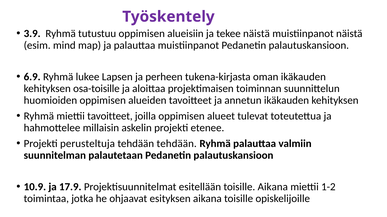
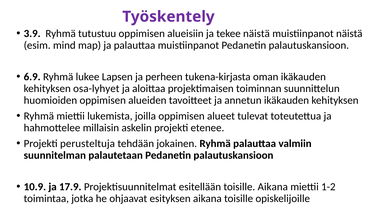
osa-toisille: osa-toisille -> osa-lyhyet (96, 89)
miettii tavoitteet: tavoitteet -> lukemista (110, 116)
tehdään tehdään: tehdään -> jokainen (177, 144)
